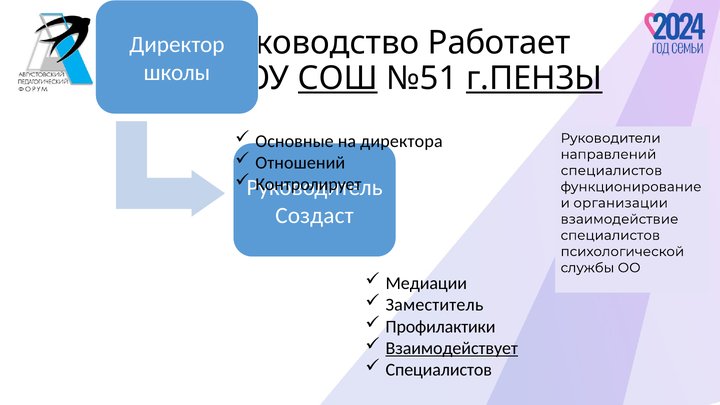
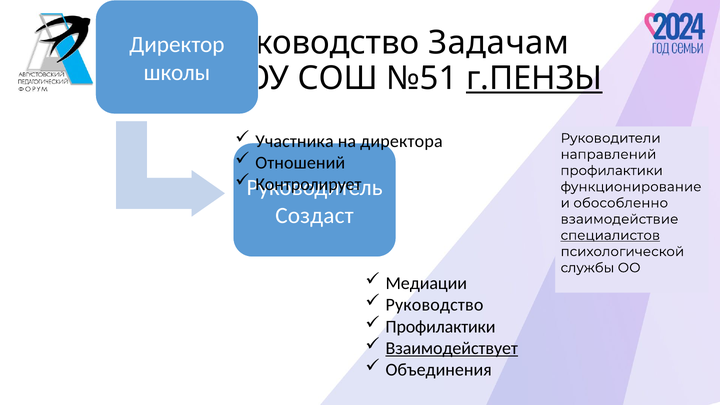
Работает: Работает -> Задачам (499, 43)
СОШ underline: present -> none (338, 78)
Основные: Основные -> Участника (294, 141)
специалистов: специалистов -> профилактики (612, 171)
организации: организации -> обособленно (621, 203)
специалистов underline: none -> present (610, 235)
Заместитель: Заместитель -> Руководство (434, 305)
Специалистов: Специалистов -> Объединения (439, 370)
